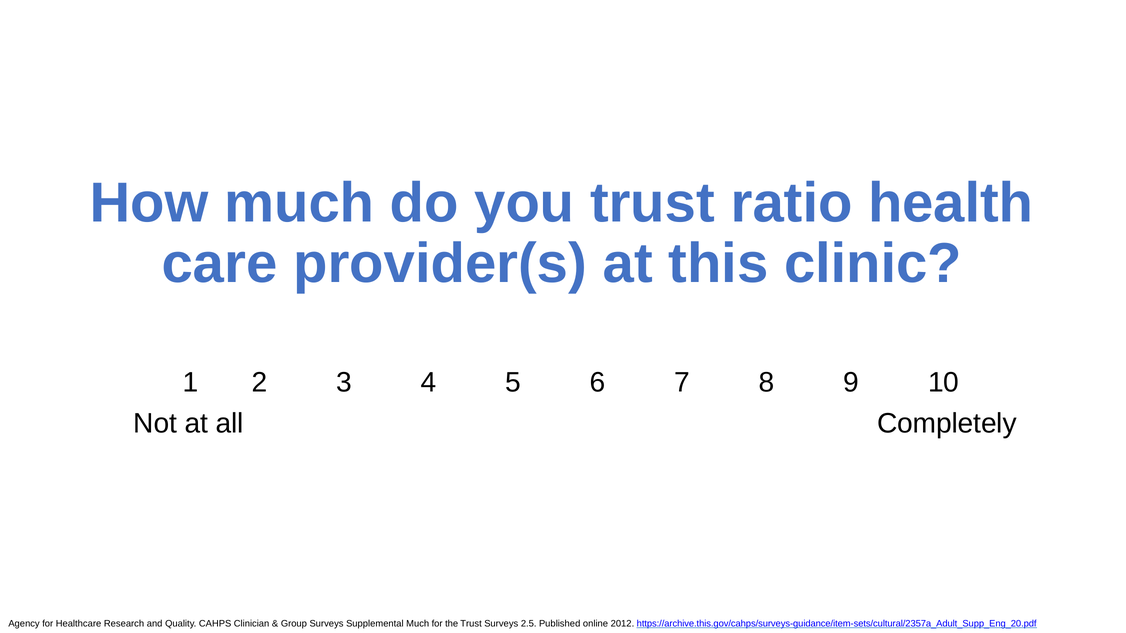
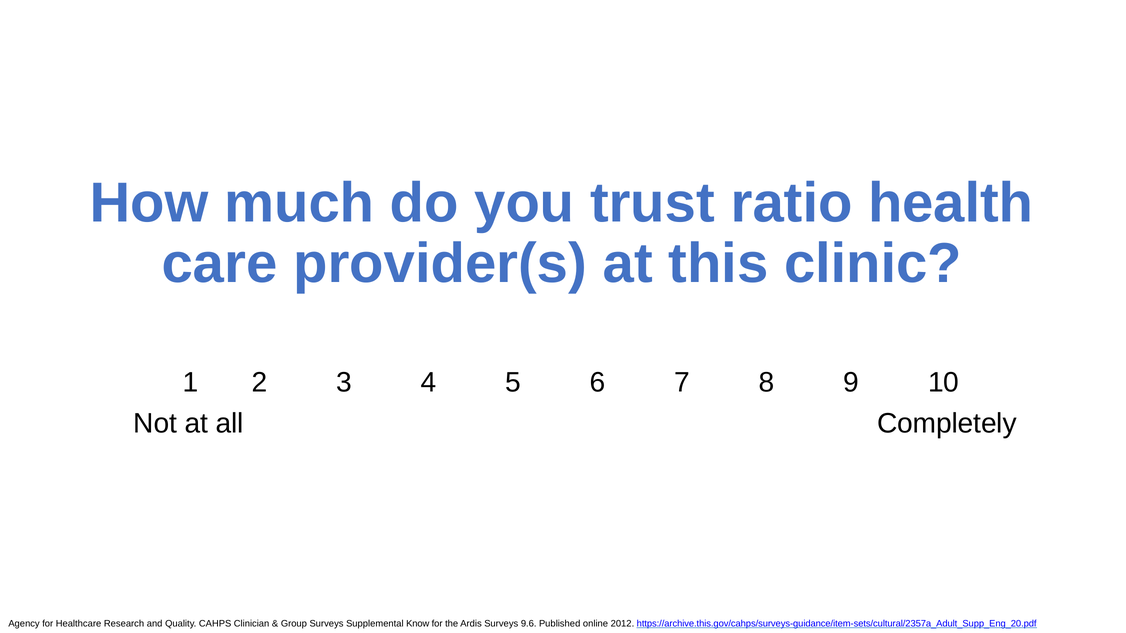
Supplemental Much: Much -> Know (418, 624)
the Trust: Trust -> Ardis (471, 624)
2.5: 2.5 -> 9.6 (529, 624)
